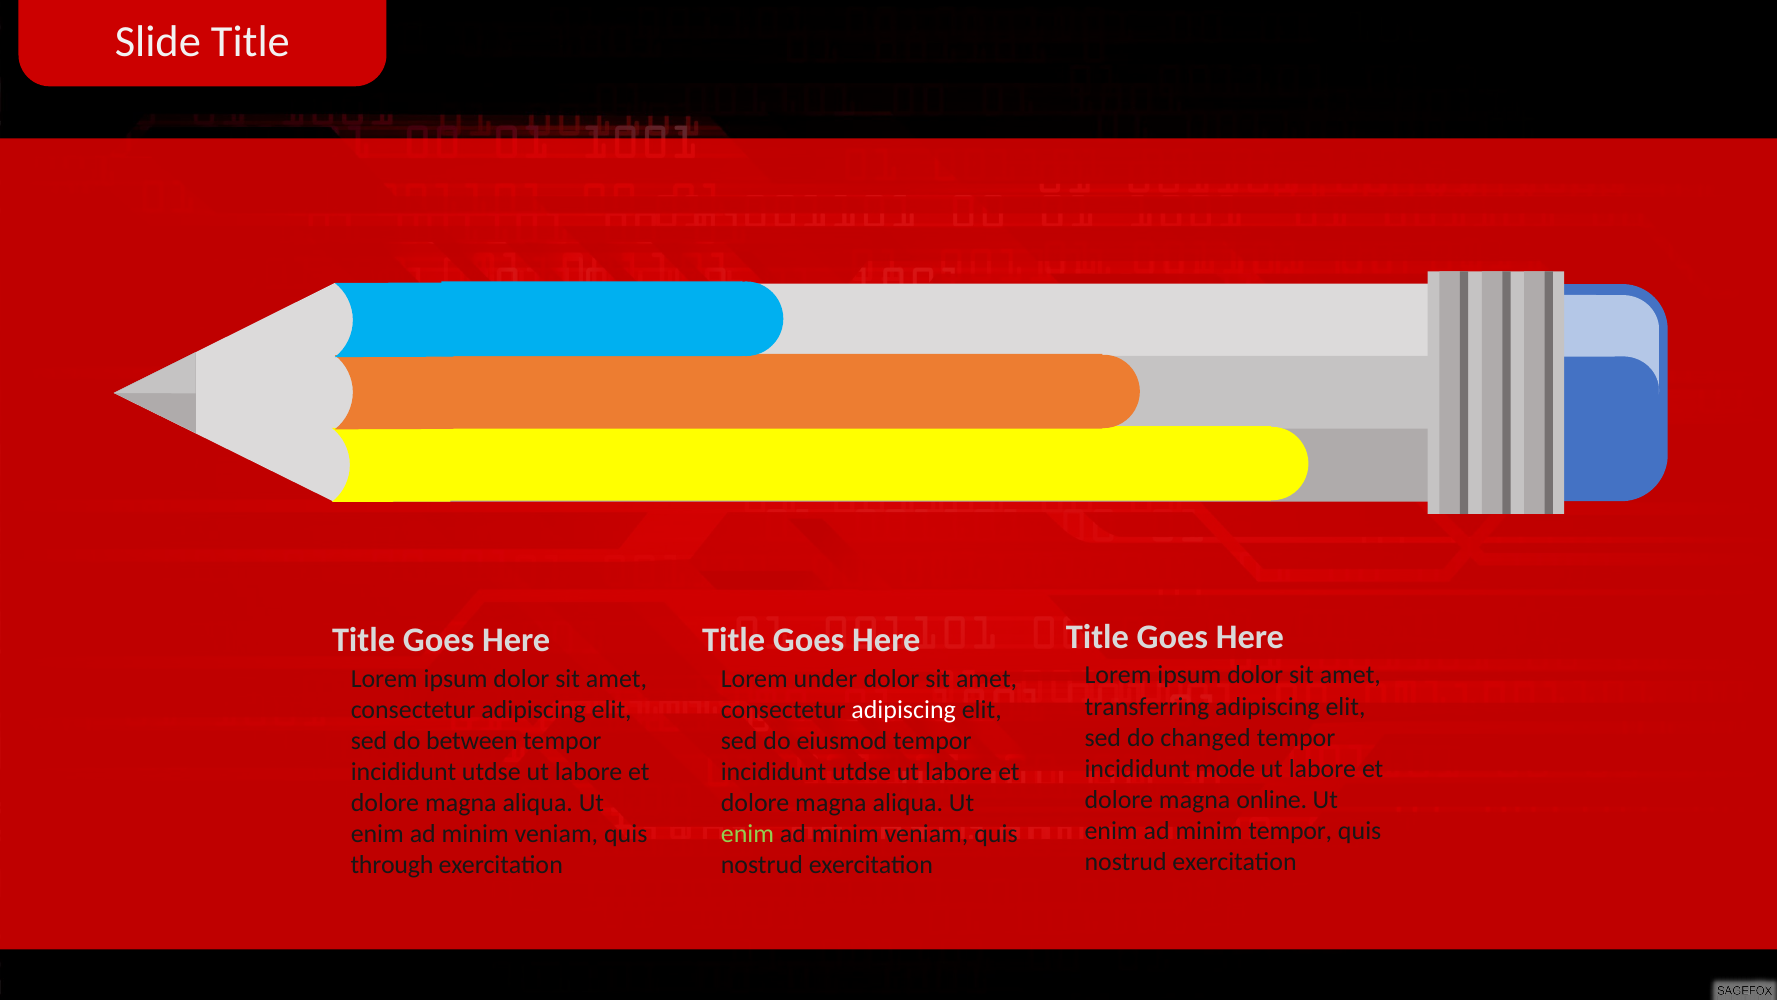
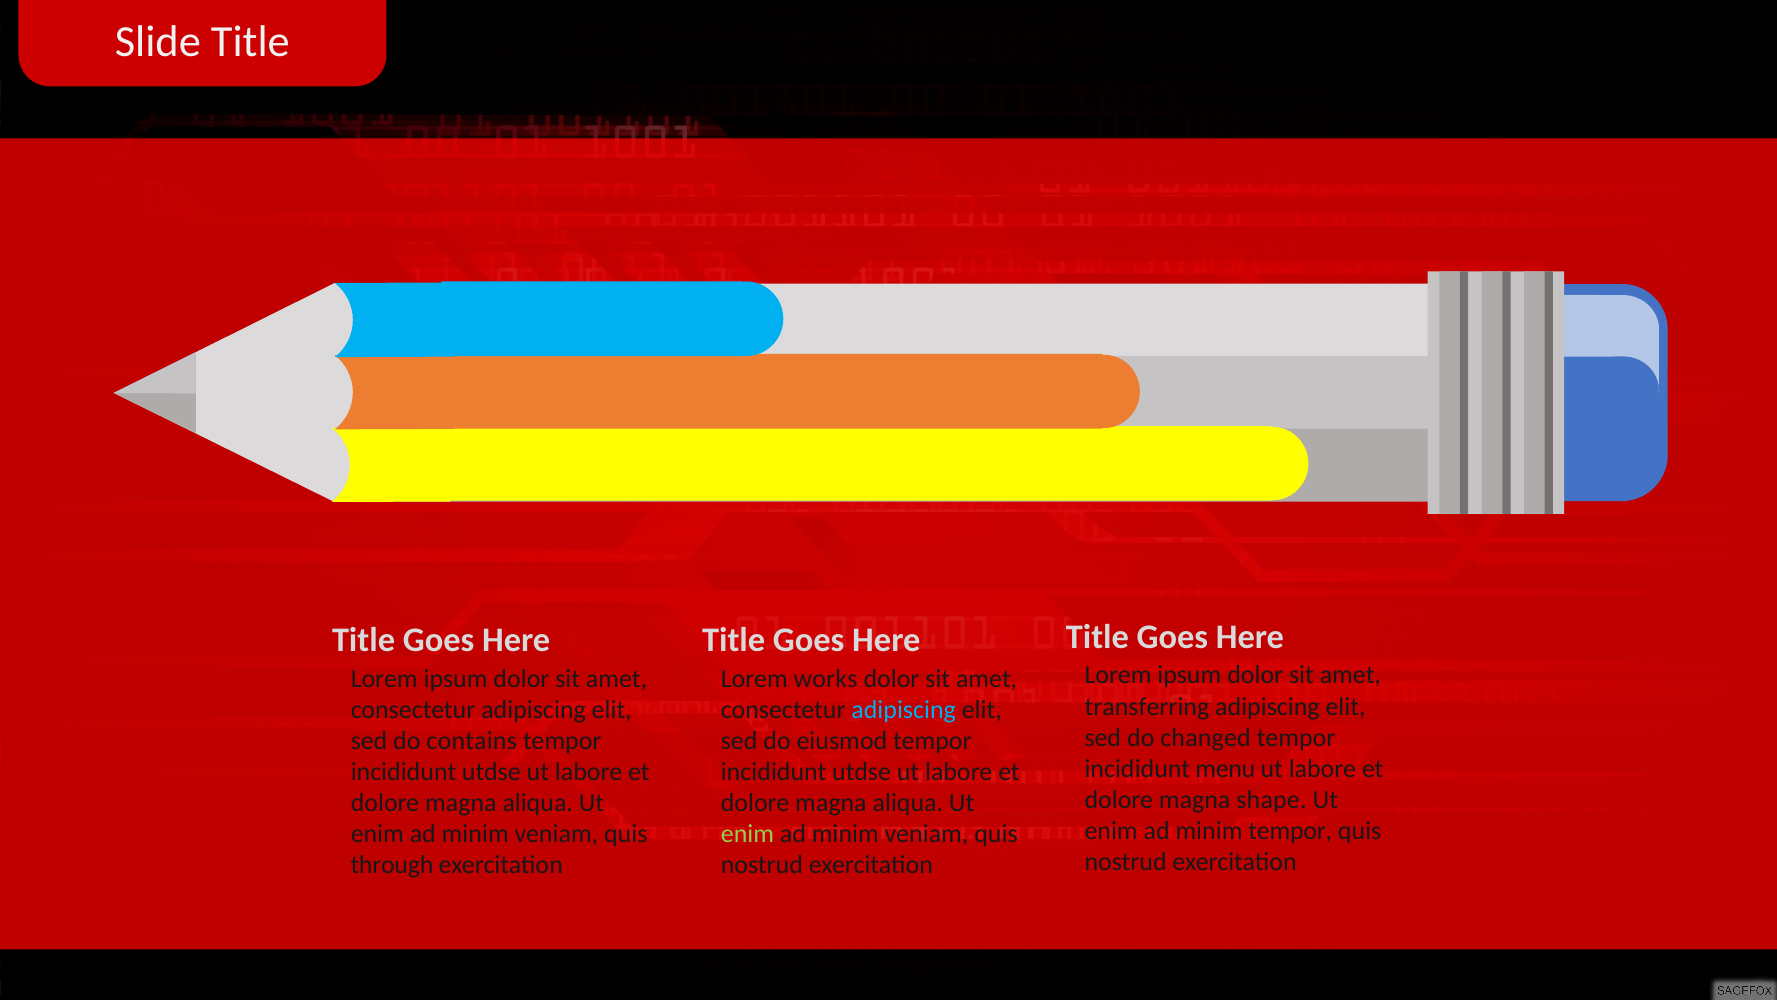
under: under -> works (826, 678)
adipiscing colour: white -> light blue (904, 709)
between: between -> contains (472, 740)
mode: mode -> menu (1225, 768)
online: online -> shape (1272, 800)
